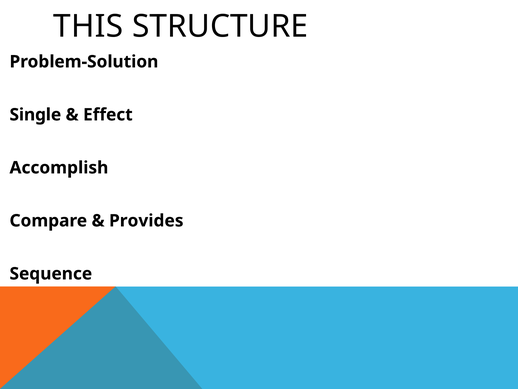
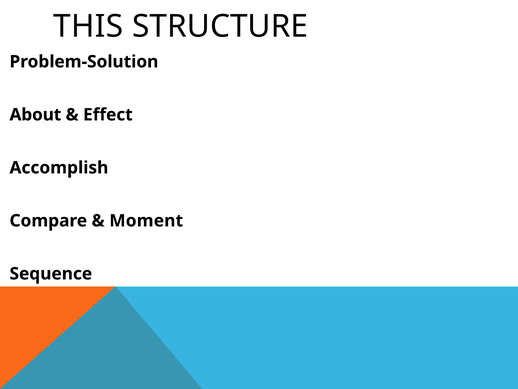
Single: Single -> About (35, 115)
Provides: Provides -> Moment (146, 220)
